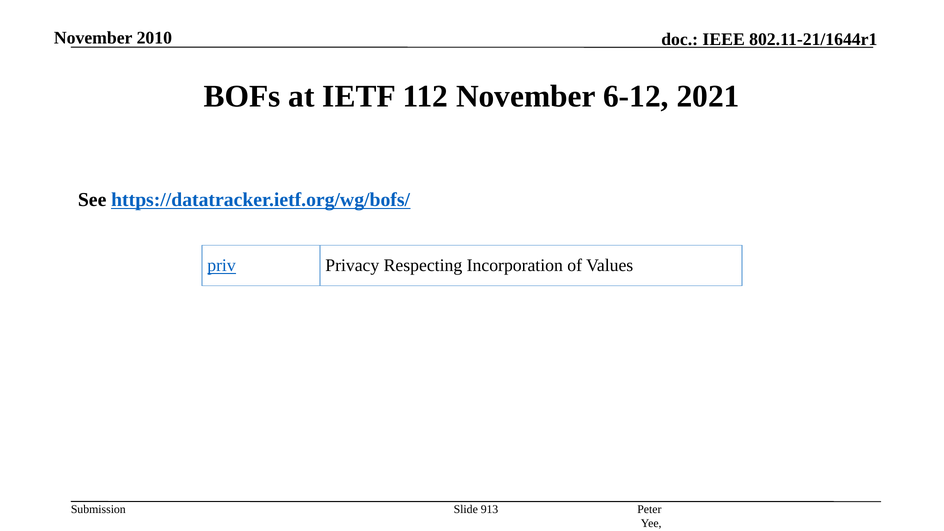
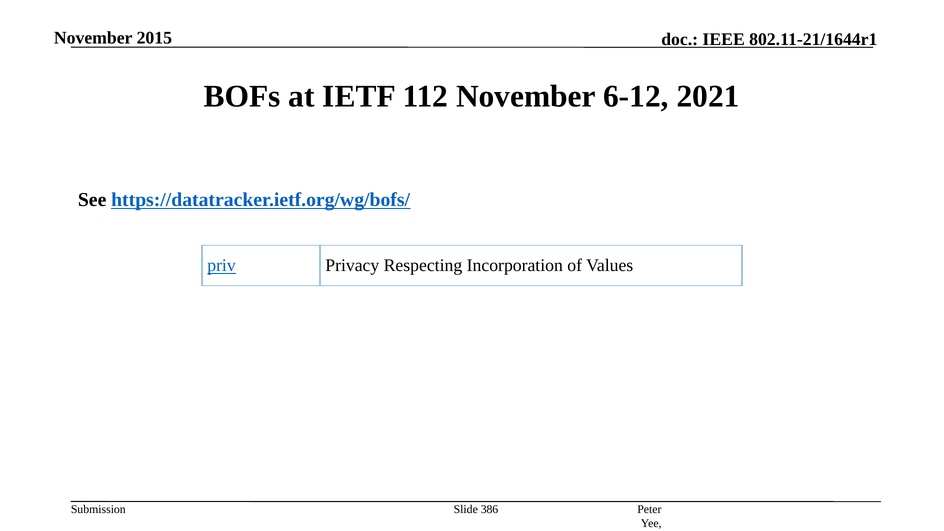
2010: 2010 -> 2015 (154, 38)
913: 913 -> 386 (489, 509)
